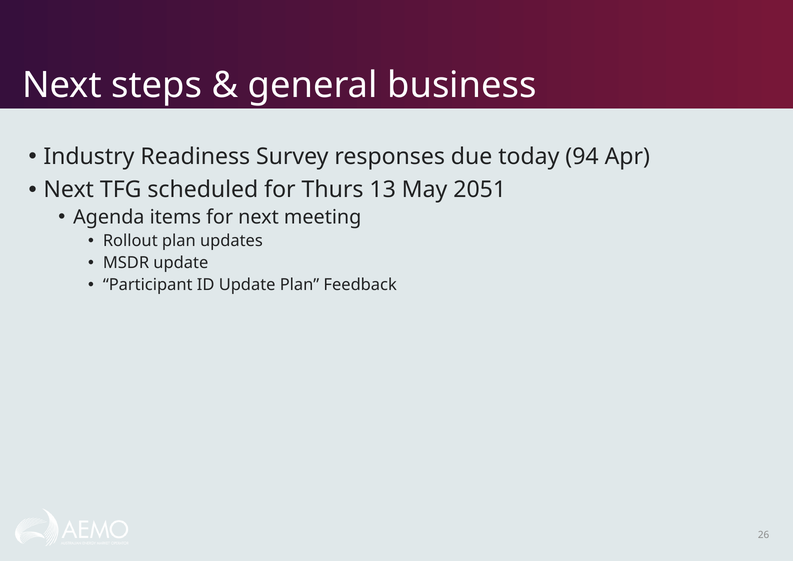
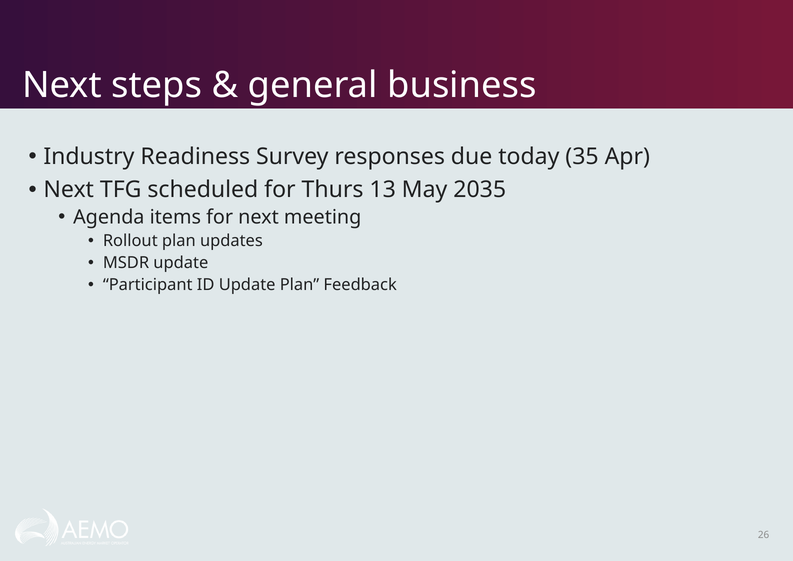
94: 94 -> 35 (582, 157)
2051: 2051 -> 2035 (480, 190)
